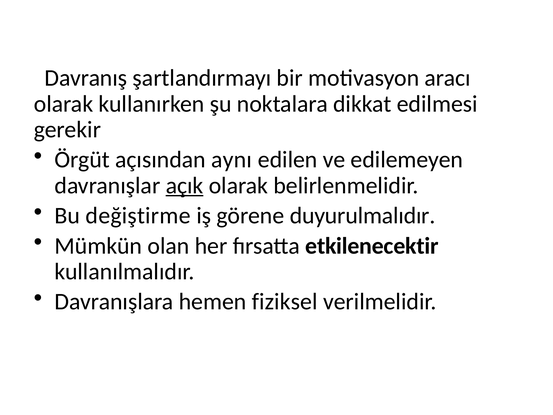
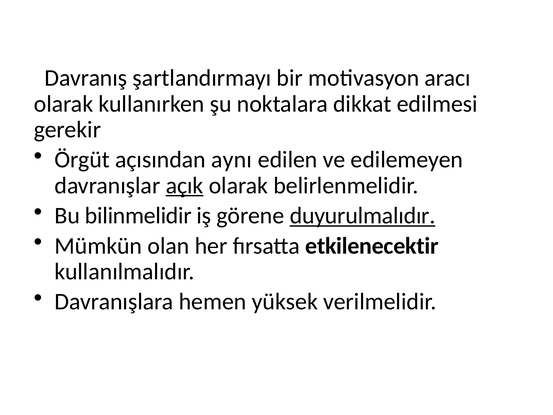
değiştirme: değiştirme -> bilinmelidir (138, 216)
duyurulmalıdır underline: none -> present (363, 216)
fiziksel: fiziksel -> yüksek (285, 302)
